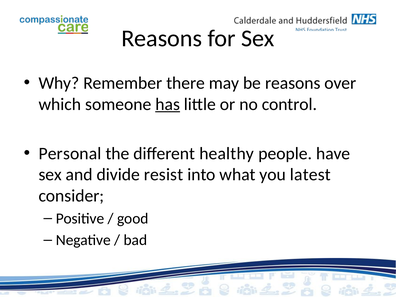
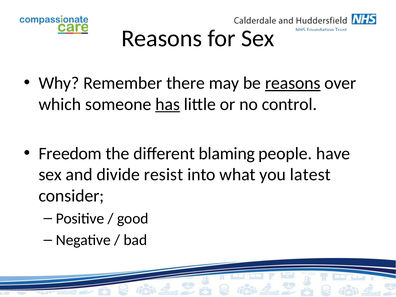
reasons underline: none -> present (293, 83)
Personal: Personal -> Freedom (70, 153)
healthy: healthy -> blaming (227, 153)
